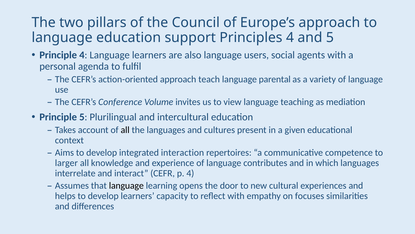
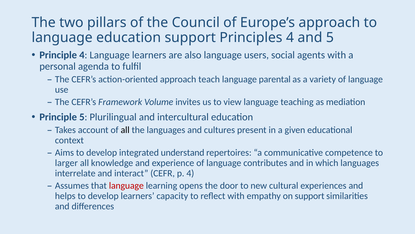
Conference: Conference -> Framework (120, 102)
interaction: interaction -> understand (183, 152)
language colour: black -> red (126, 185)
on focuses: focuses -> support (310, 196)
